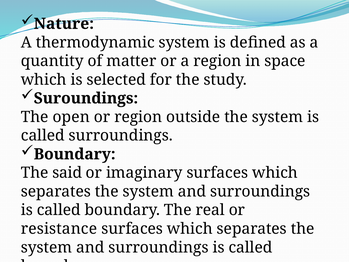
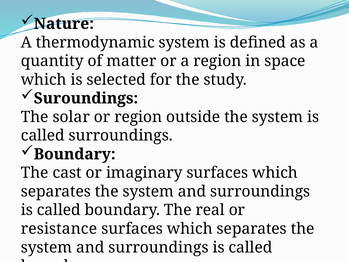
open: open -> solar (71, 117)
said: said -> cast (67, 173)
